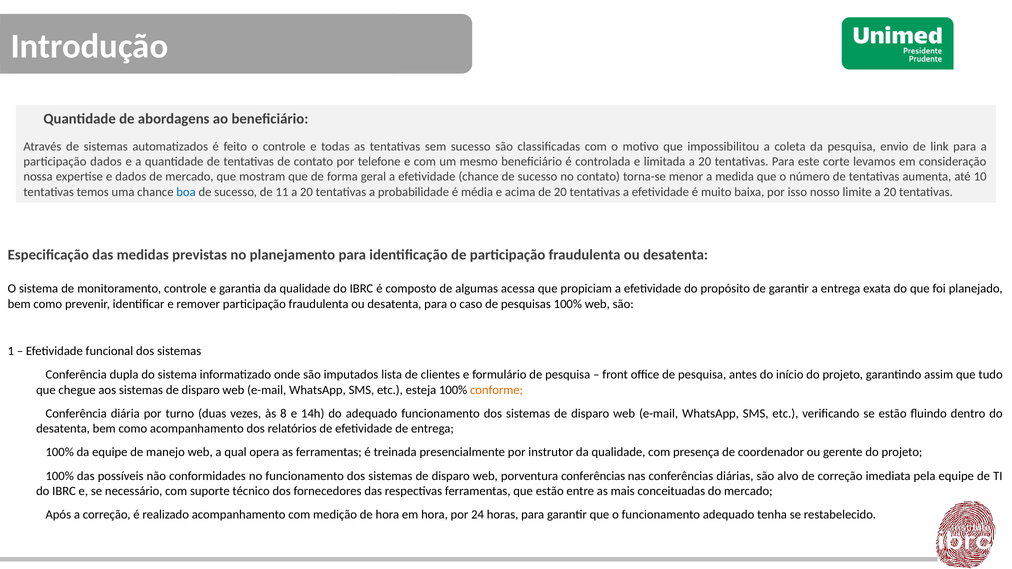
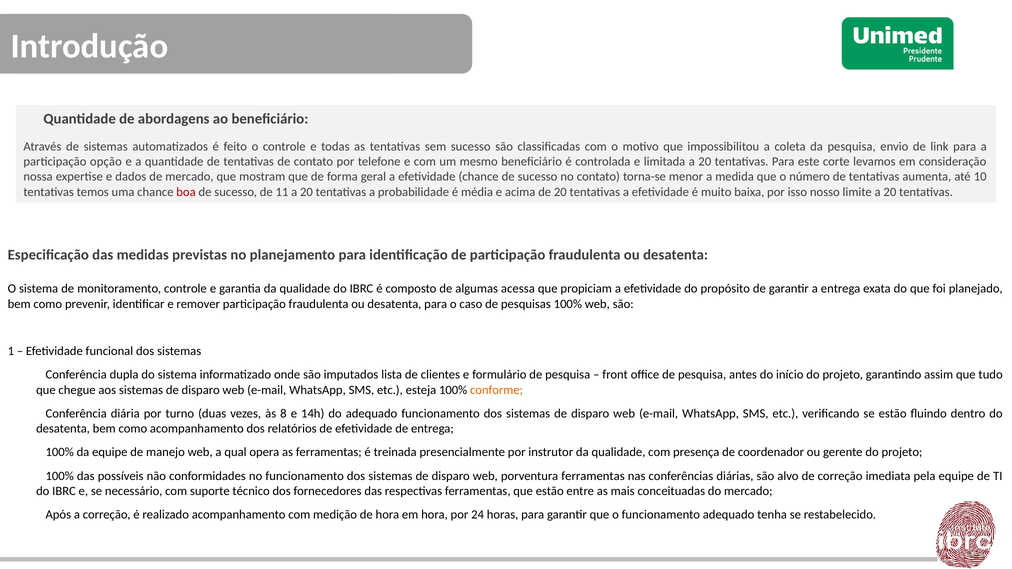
participação dados: dados -> opção (106, 162)
boa colour: blue -> red (186, 192)
porventura conferências: conferências -> ferramentas (593, 476)
